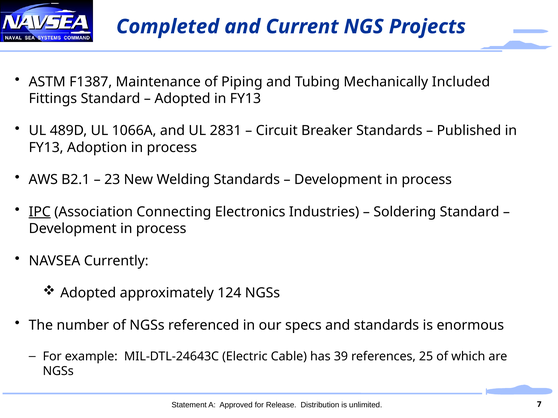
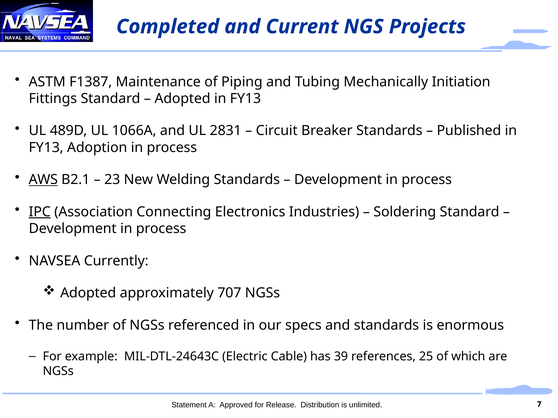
Included: Included -> Initiation (461, 82)
AWS underline: none -> present (43, 180)
124: 124 -> 707 (229, 293)
